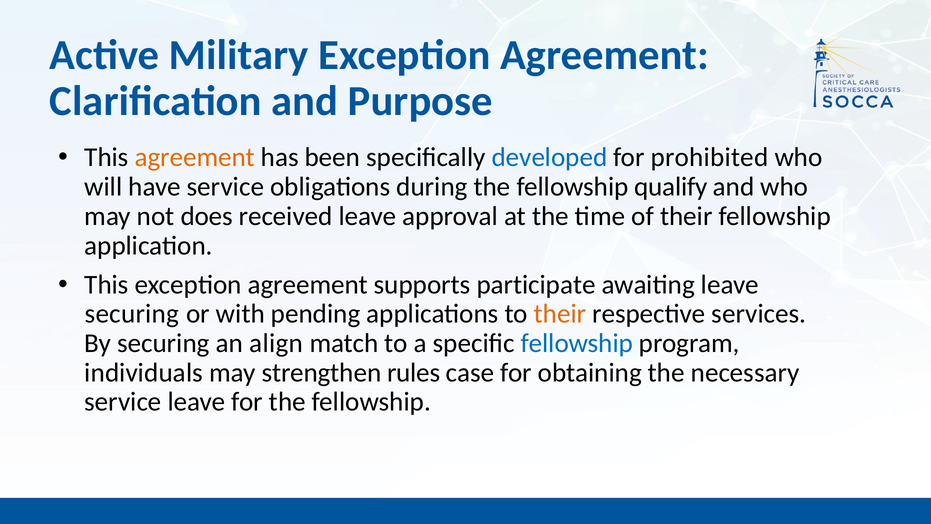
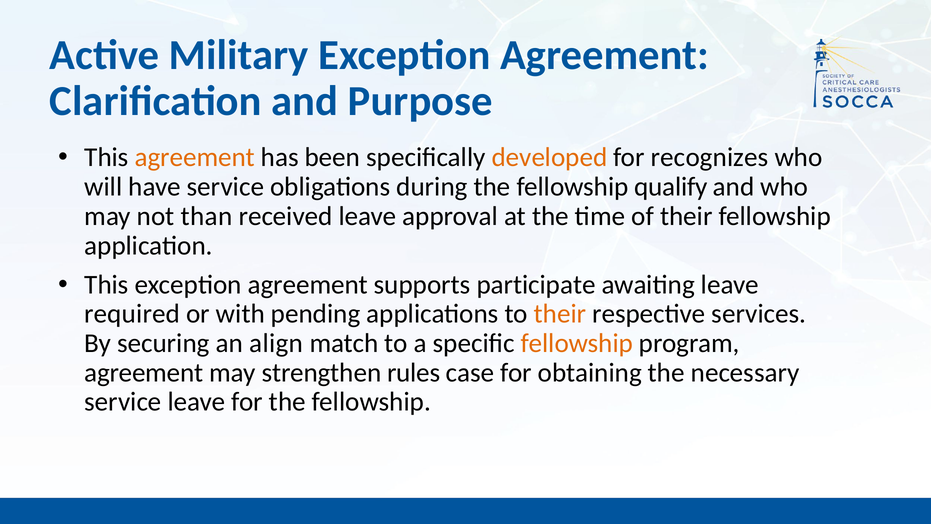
developed colour: blue -> orange (549, 157)
prohibited: prohibited -> recognizes (710, 157)
does: does -> than (207, 216)
securing: securing -> required (132, 314)
fellowship colour: blue -> orange (577, 343)
individuals: individuals -> agreement (144, 372)
